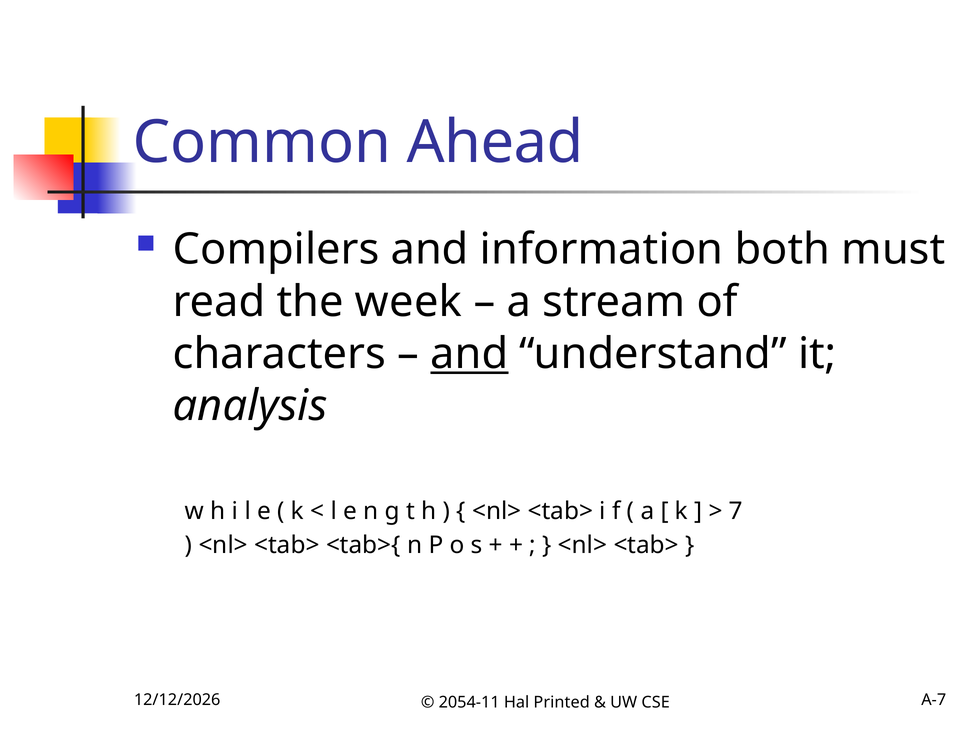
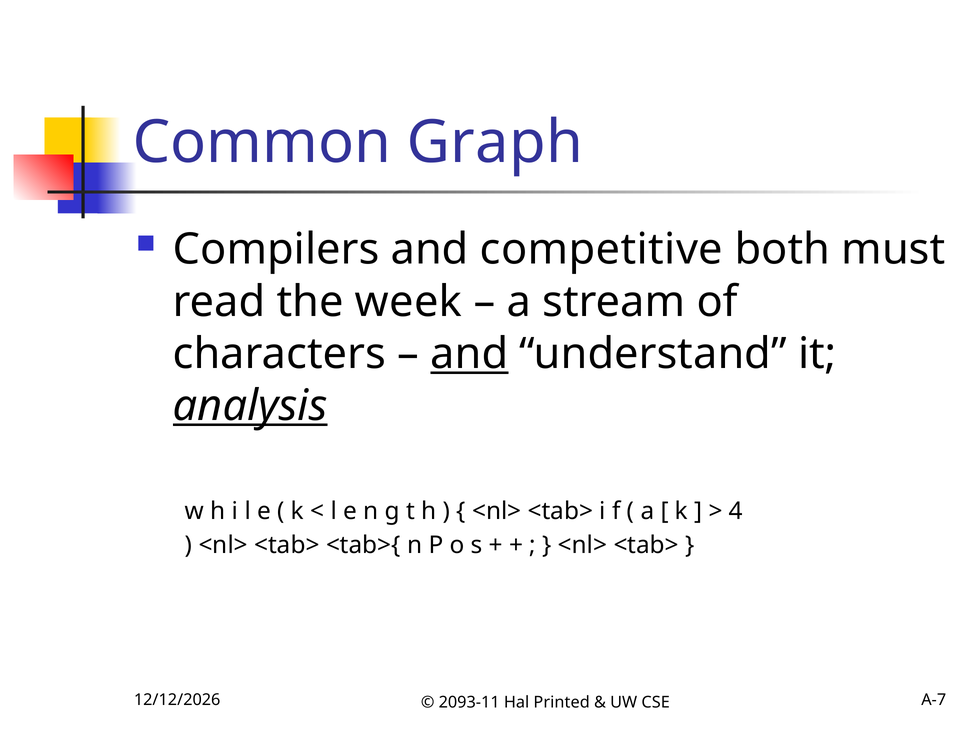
Ahead: Ahead -> Graph (495, 143)
information: information -> competitive (601, 250)
analysis underline: none -> present (250, 406)
7: 7 -> 4 (736, 511)
2054-11: 2054-11 -> 2093-11 (469, 702)
